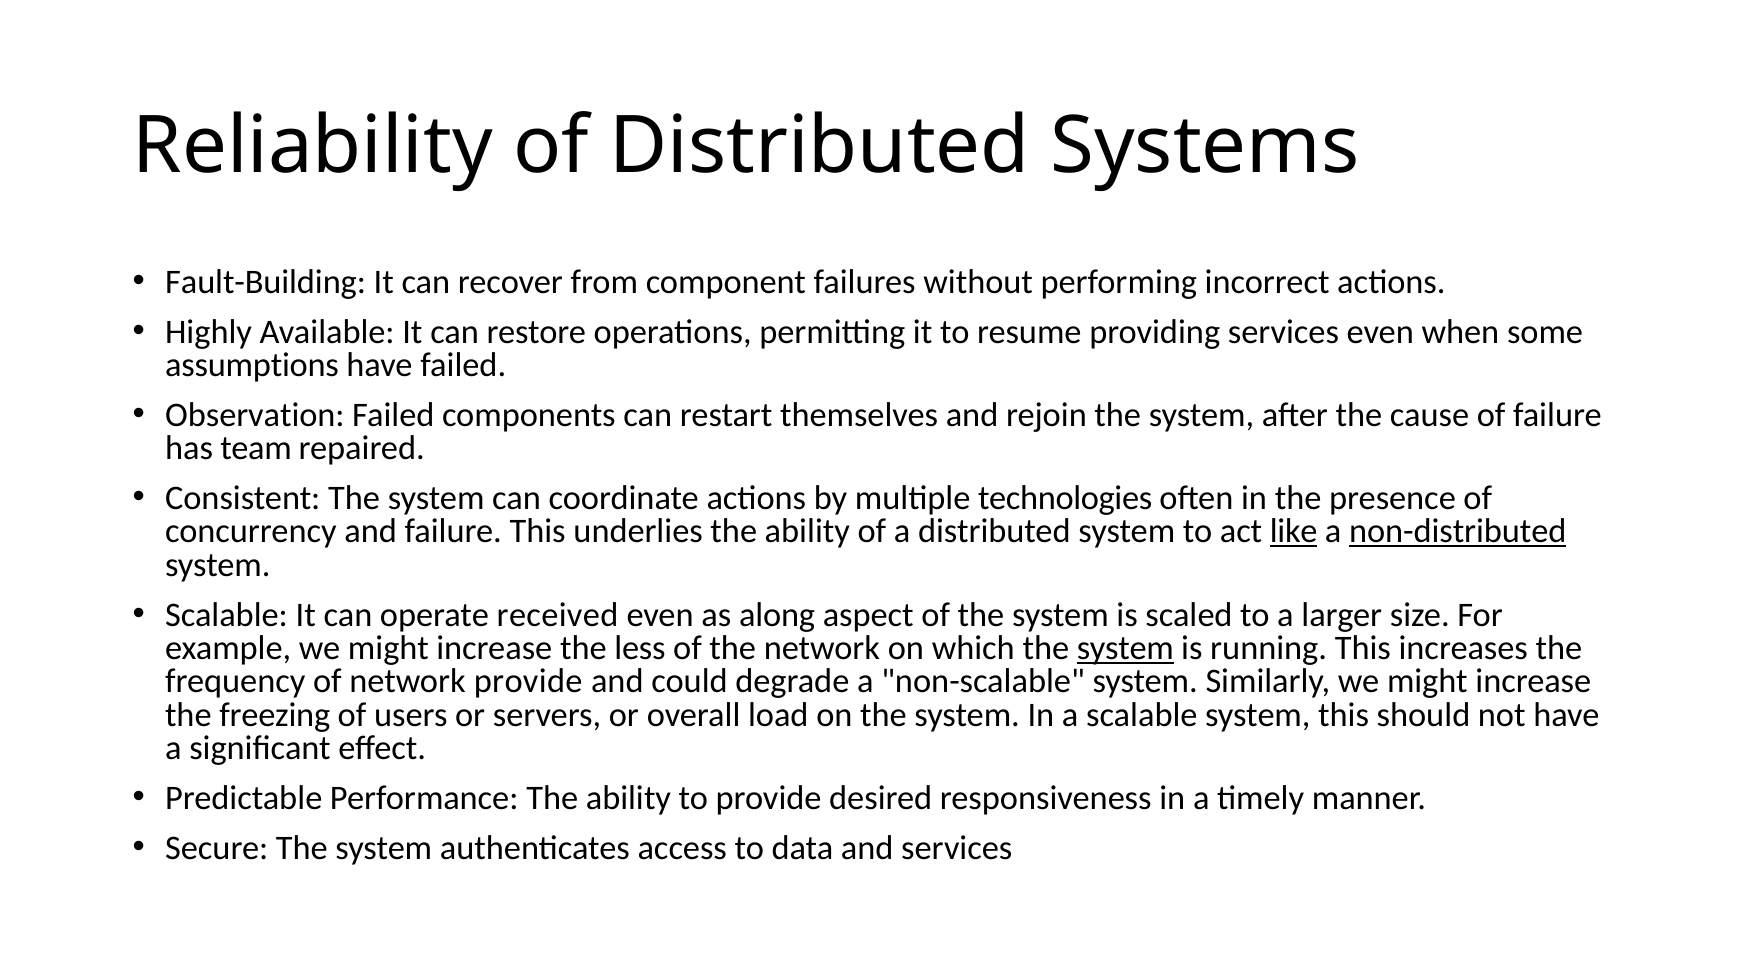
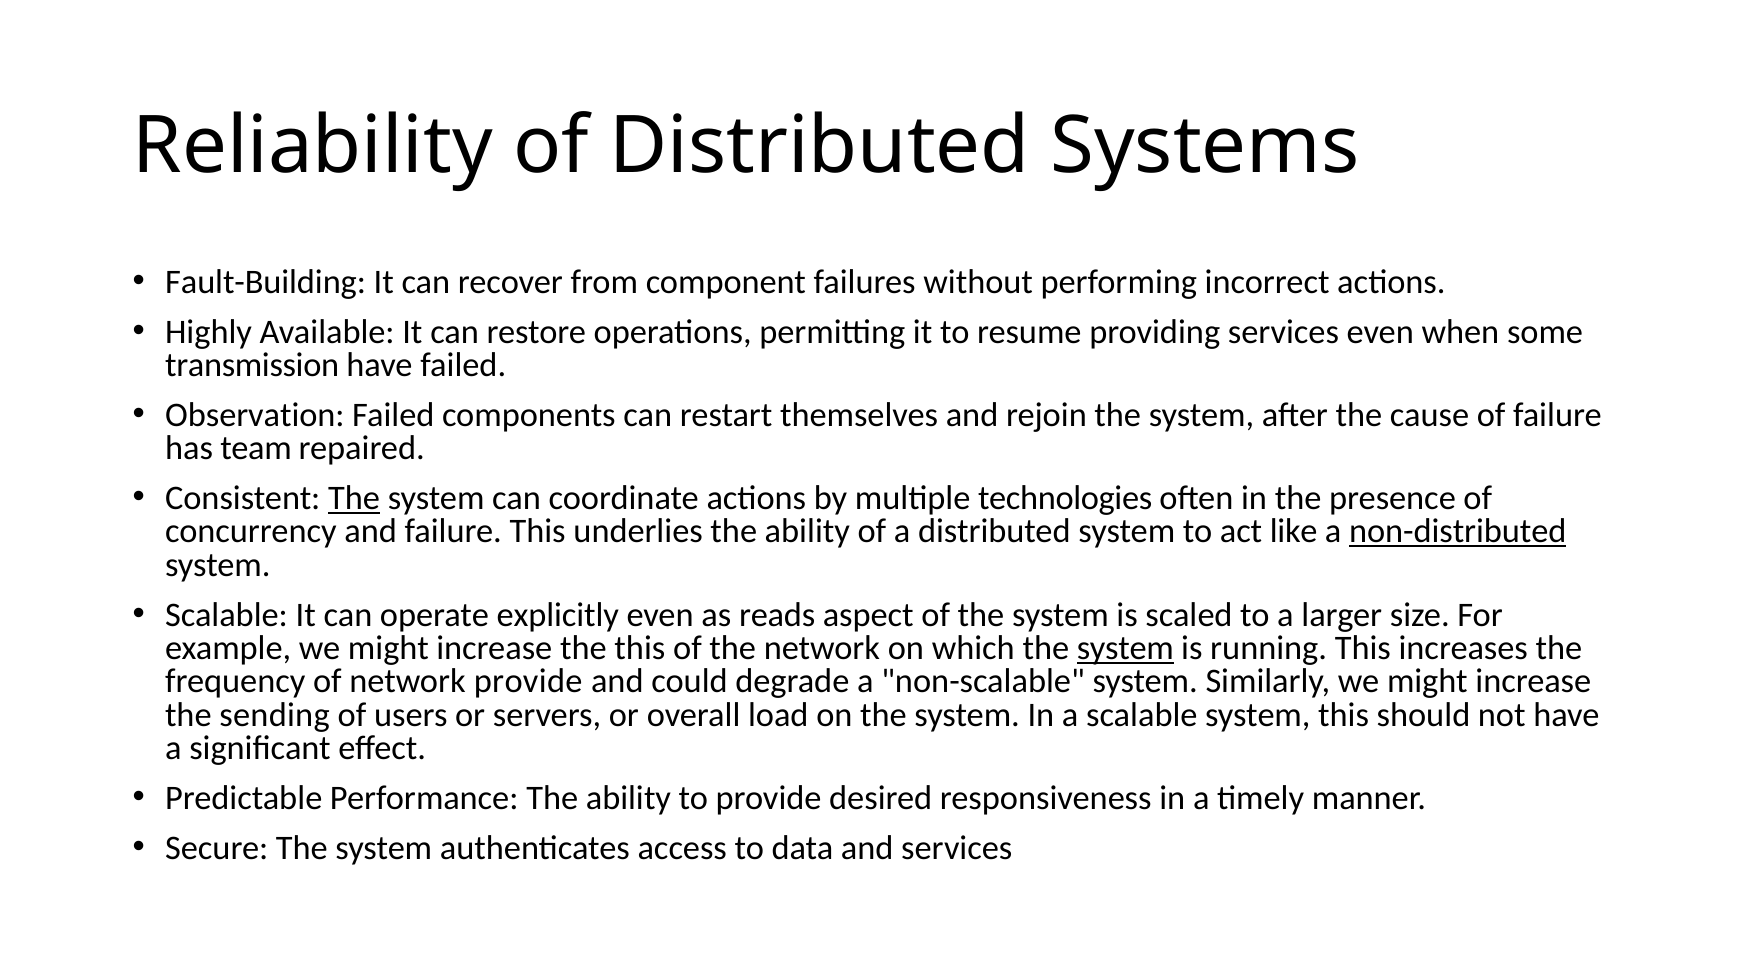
assumptions: assumptions -> transmission (252, 365)
The underline: none -> present (354, 498)
like underline: present -> none (1294, 532)
received: received -> explicitly (558, 615)
along: along -> reads (777, 615)
the less: less -> this (640, 648)
freezing: freezing -> sending (275, 715)
